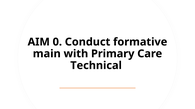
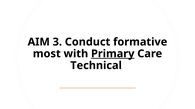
0: 0 -> 3 (57, 42)
main: main -> most (47, 54)
Primary underline: none -> present (113, 54)
